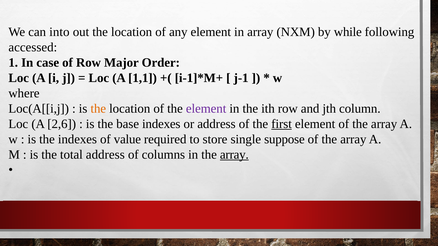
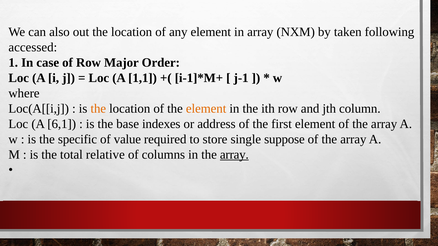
into: into -> also (59, 32)
while: while -> taken (348, 32)
element colour: purple -> orange (206, 109)
2,6: 2,6 -> 6,1 (62, 124)
first underline: present -> none (282, 124)
the indexes: indexes -> specific (77, 139)
total address: address -> relative (105, 155)
